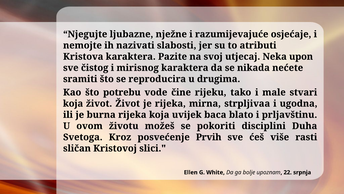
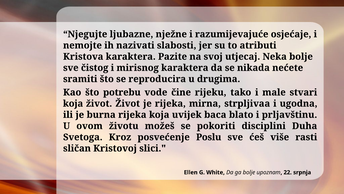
Neka upon: upon -> bolje (301, 56)
Prvih: Prvih -> Poslu (209, 137)
